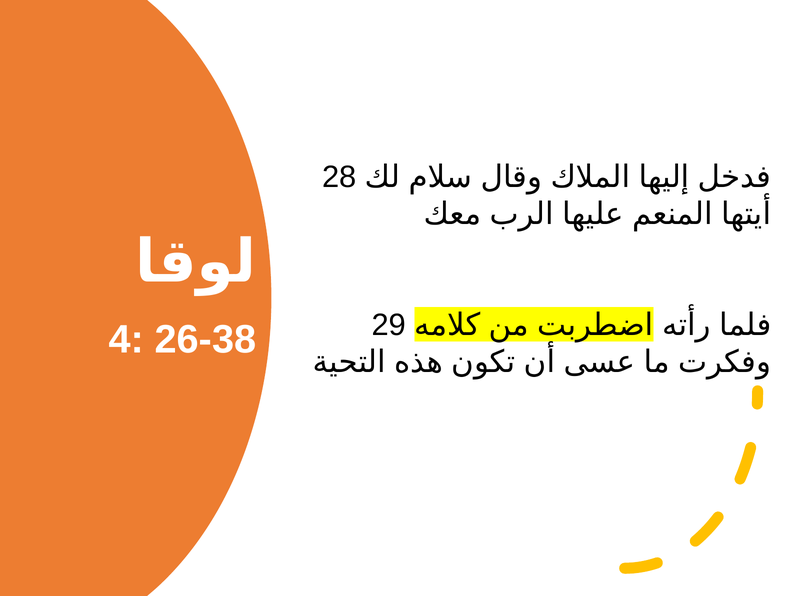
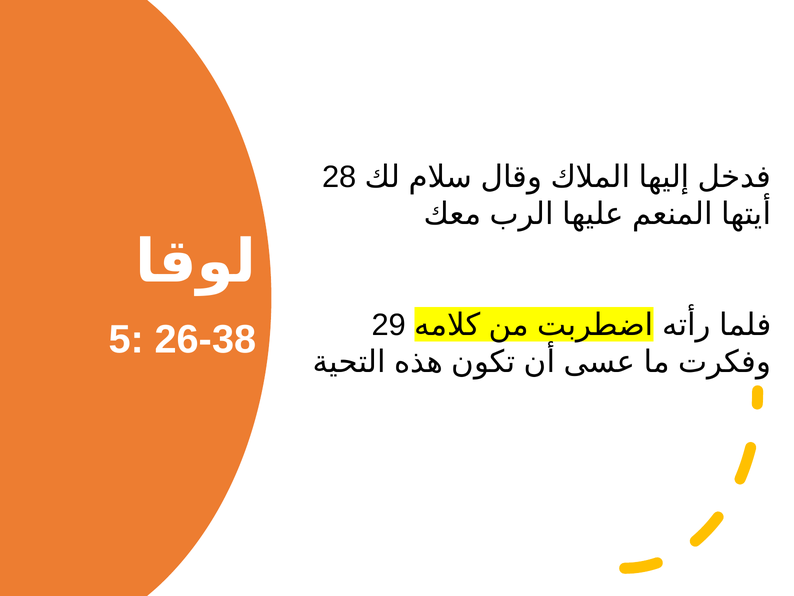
4: 4 -> 5 (126, 339)
